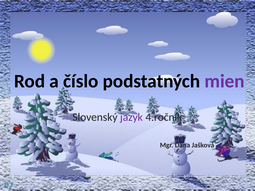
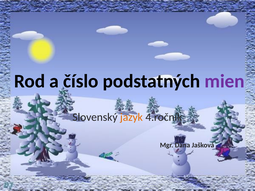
jazyk colour: purple -> orange (132, 117)
